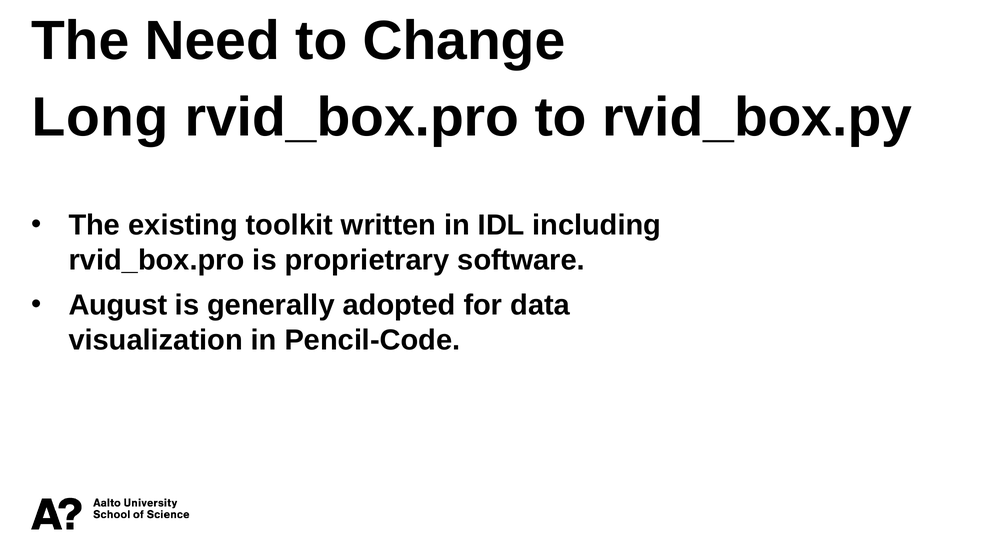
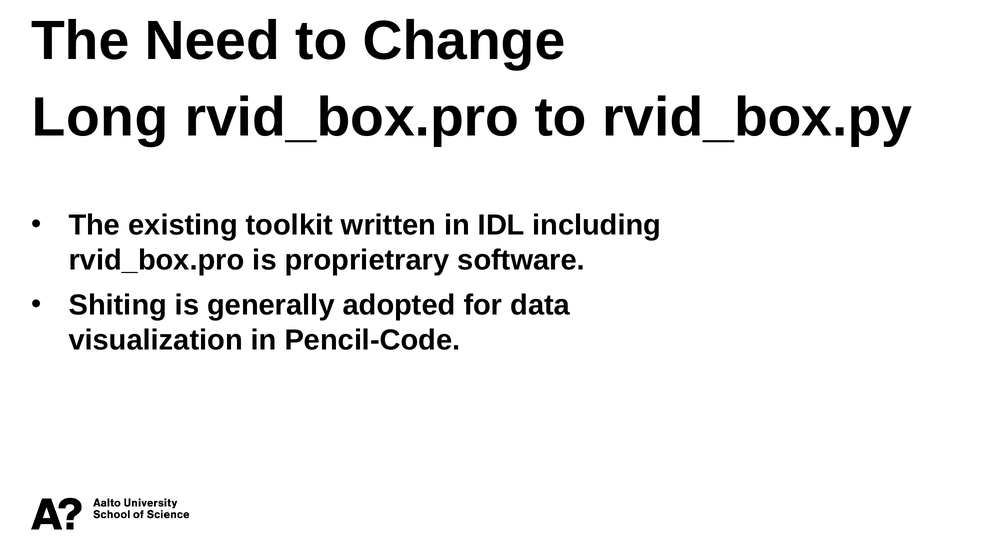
August: August -> Shiting (118, 306)
